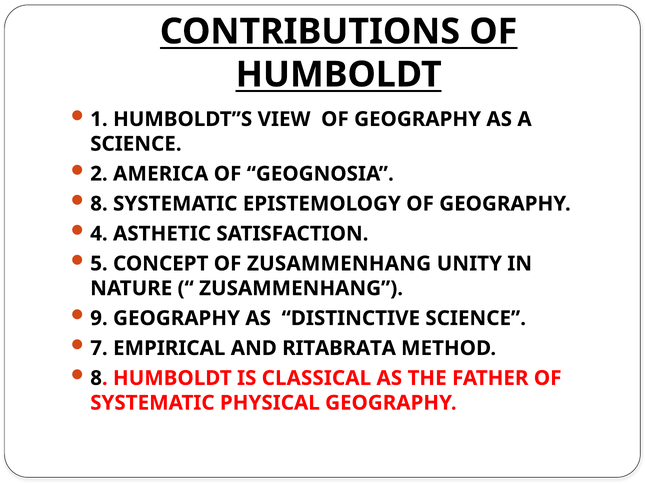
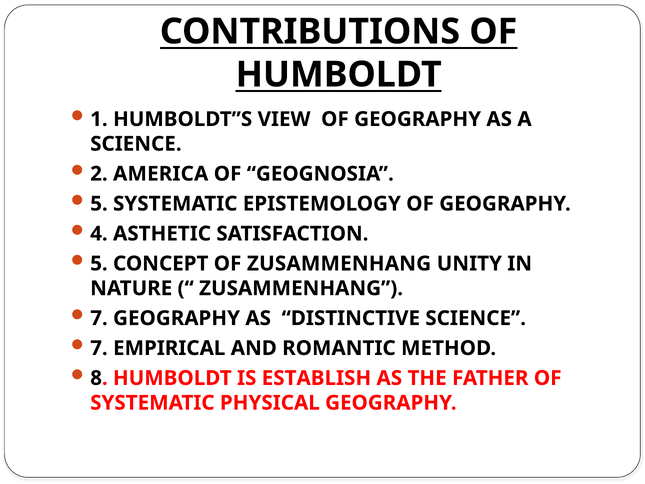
8: 8 -> 5 (99, 204)
9: 9 -> 7 (99, 318)
RITABRATA: RITABRATA -> ROMANTIC (339, 348)
CLASSICAL: CLASSICAL -> ESTABLISH (316, 378)
